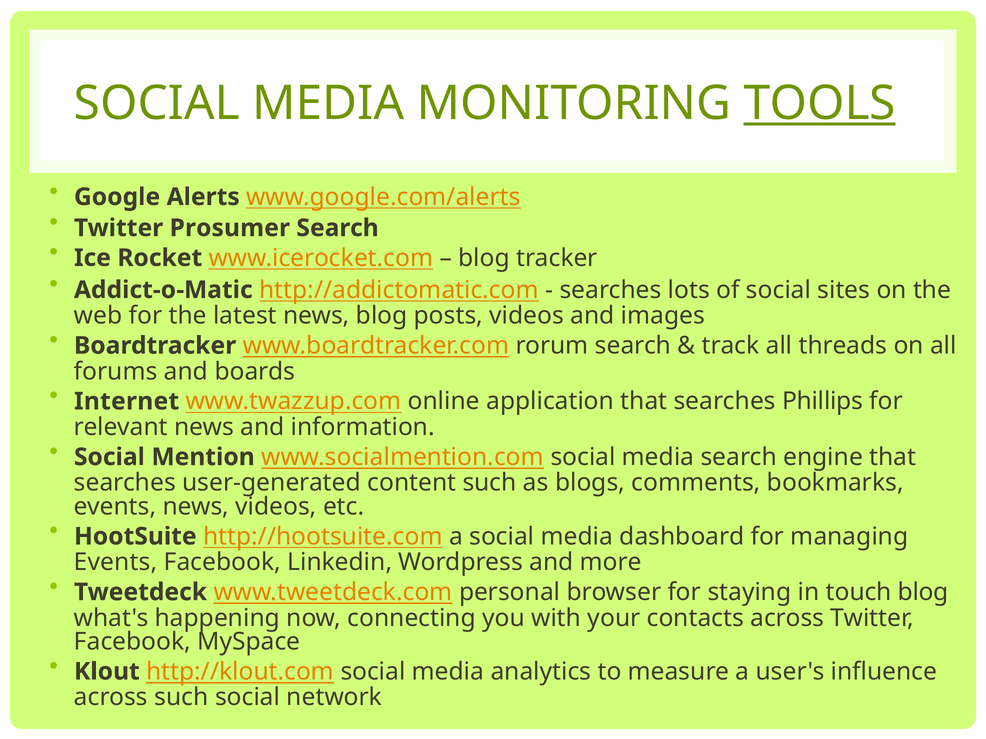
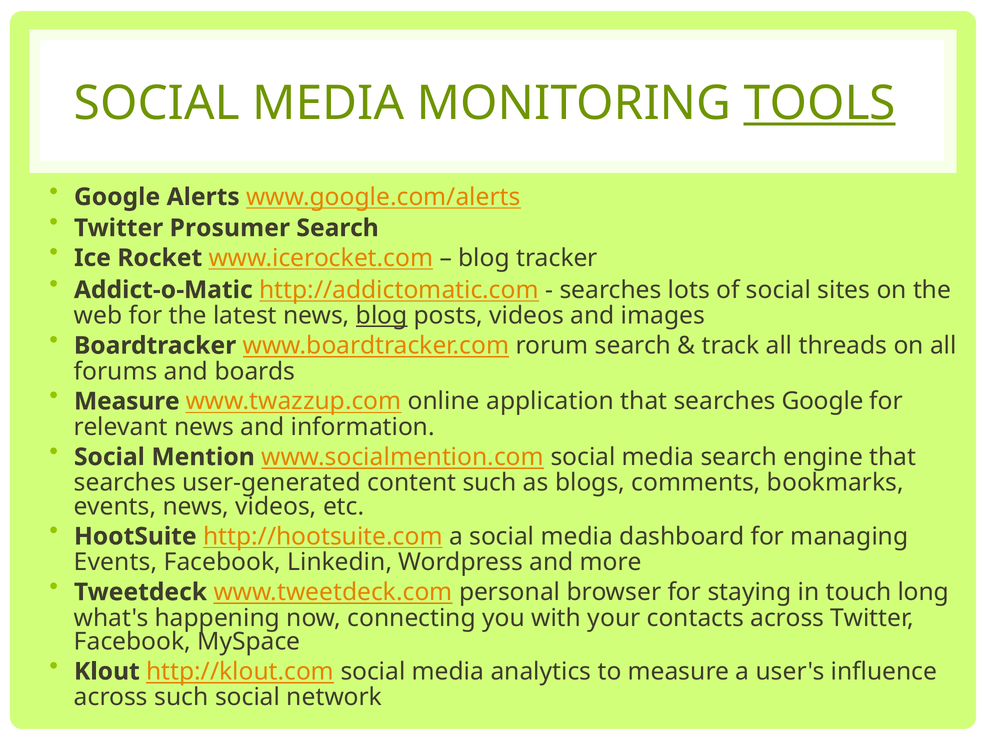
blog underline: none -> present (382, 316)
Internet: Internet -> Measure (127, 402)
searches Phillips: Phillips -> Google (823, 402)
touch blog: blog -> long (923, 593)
